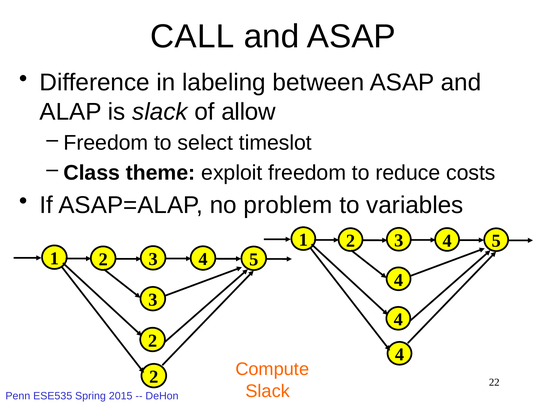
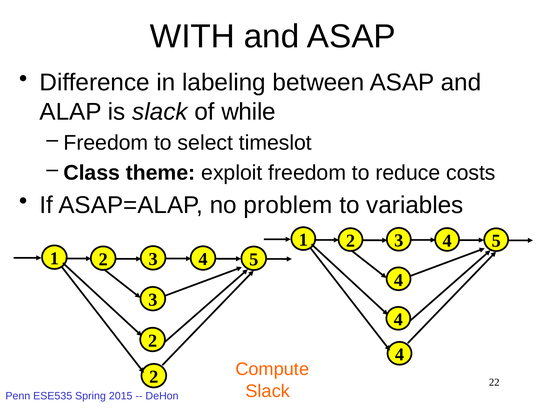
CALL: CALL -> WITH (192, 36)
allow: allow -> while (249, 112)
